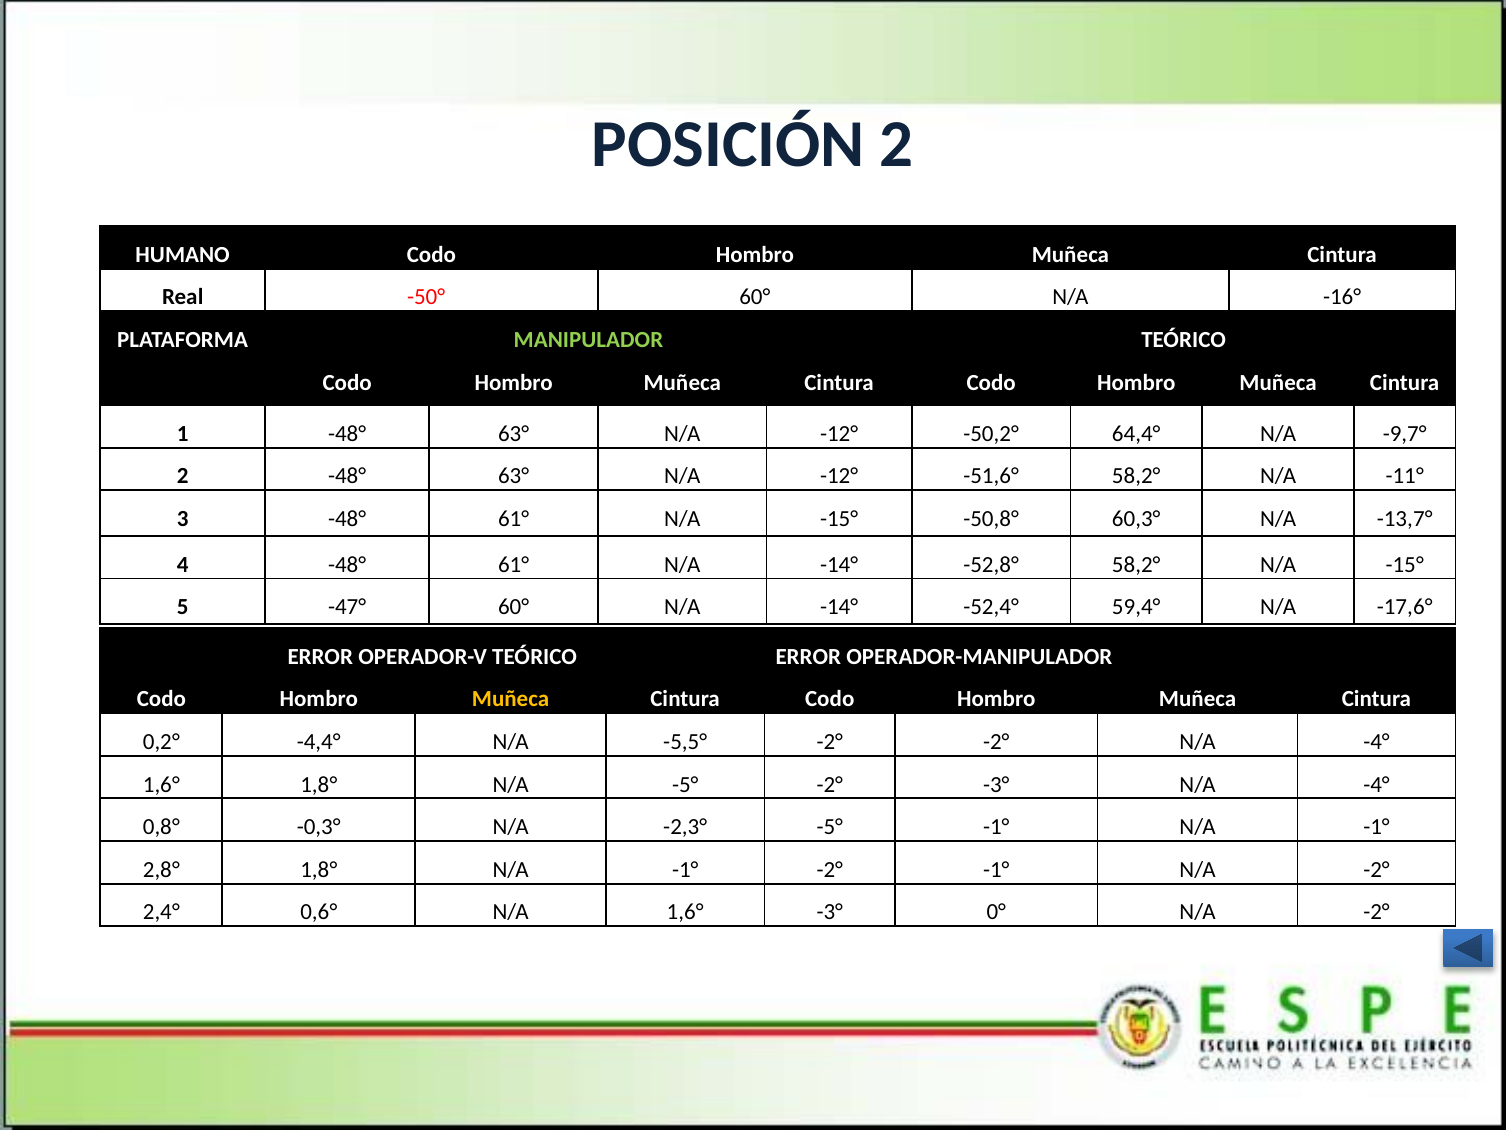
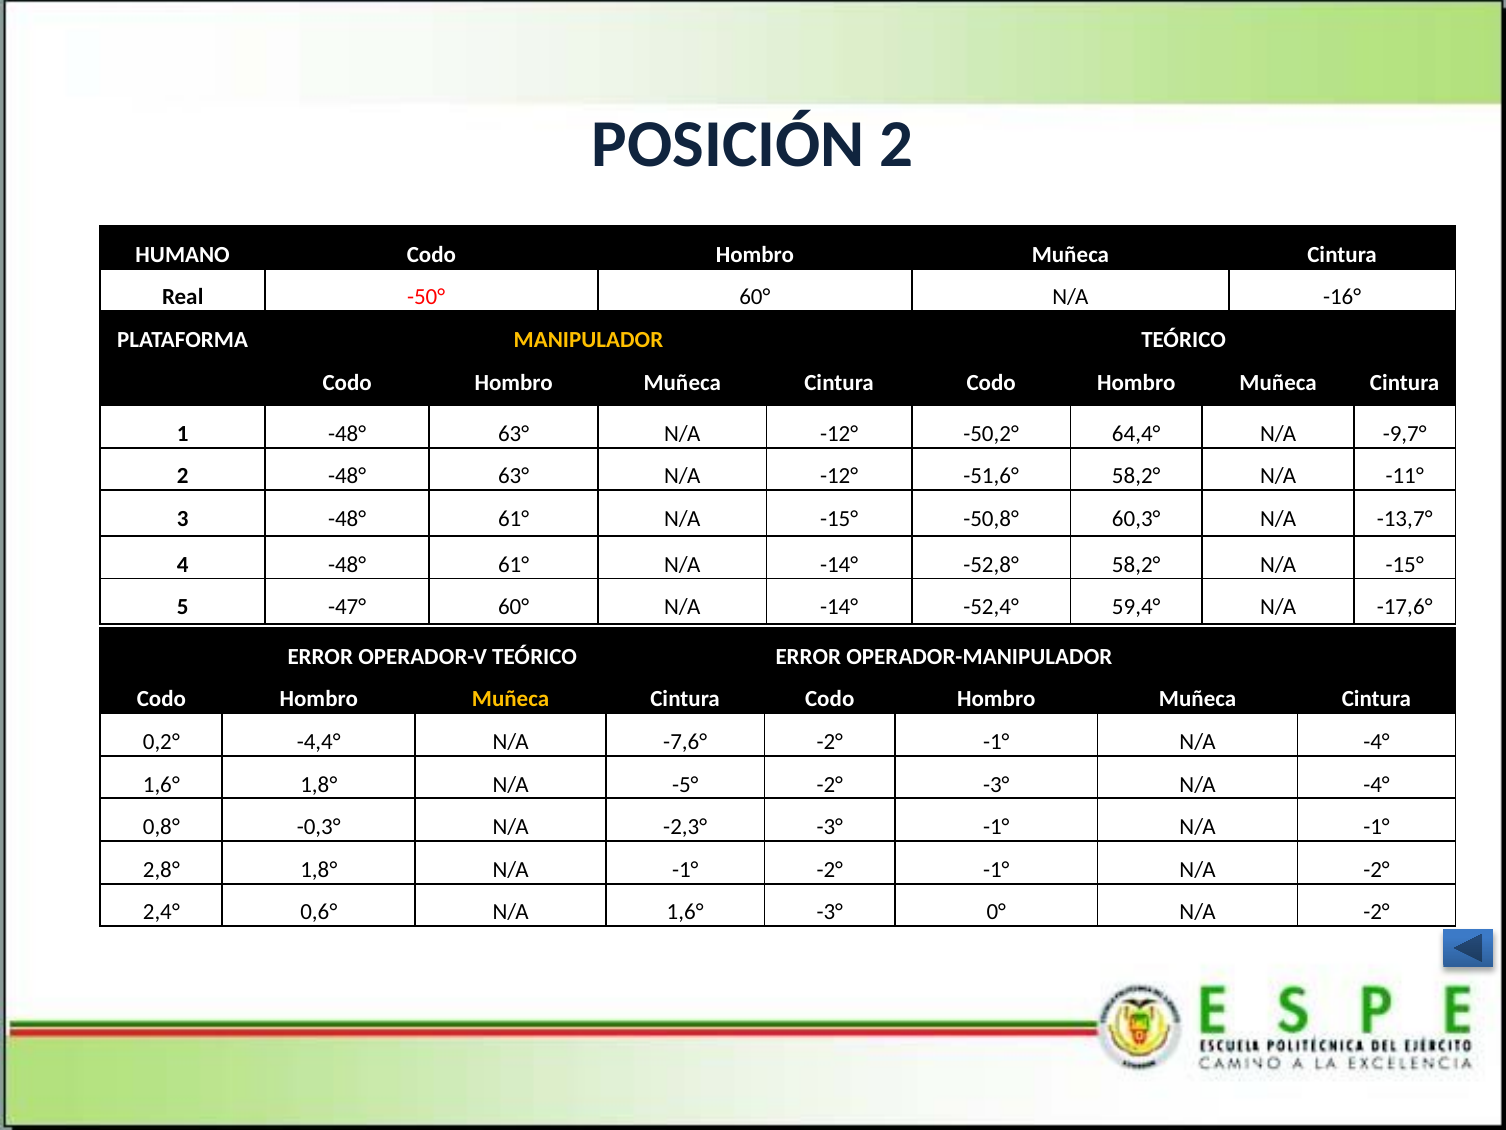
MANIPULADOR colour: light green -> yellow (588, 340)
-5,5°: -5,5° -> -7,6° (685, 741)
-2°: -2° -> -1° (996, 741)
-2,3° -5°: -5° -> -3° (830, 827)
